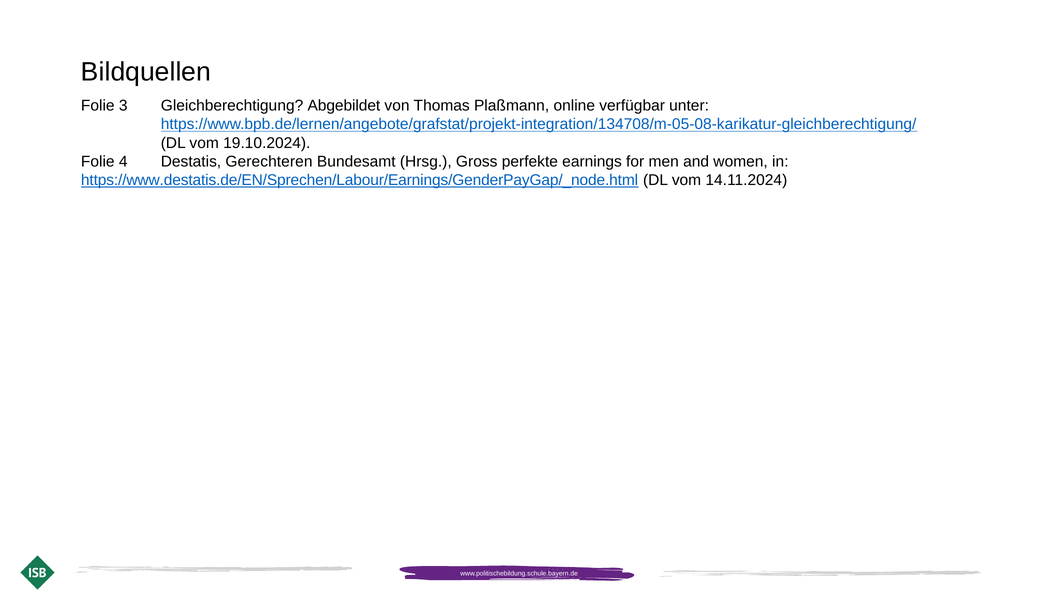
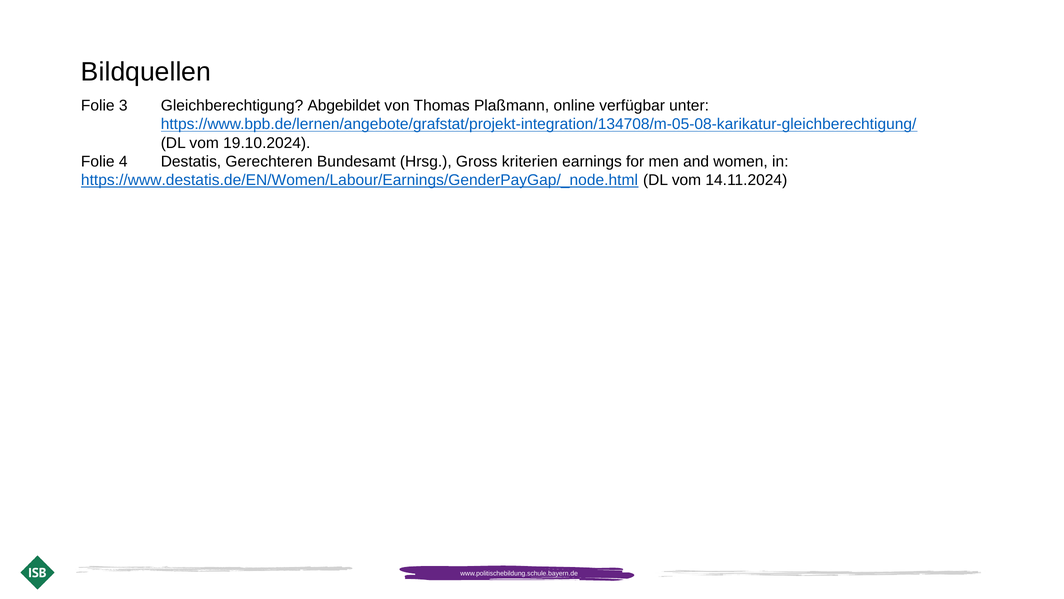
perfekte: perfekte -> kriterien (530, 162)
https://www.destatis.de/EN/Sprechen/Labour/Earnings/GenderPayGap/_node.html: https://www.destatis.de/EN/Sprechen/Labour/Earnings/GenderPayGap/_node.html -> https://www.destatis.de/EN/Women/Labour/Earnings/GenderPayGap/_node.html (359, 180)
